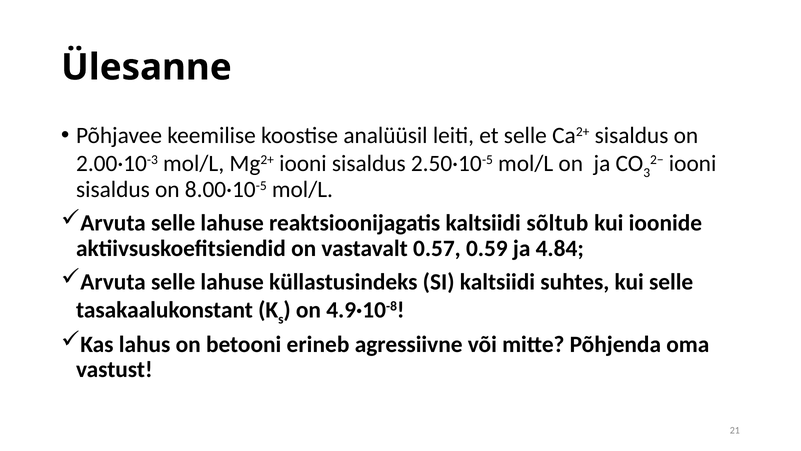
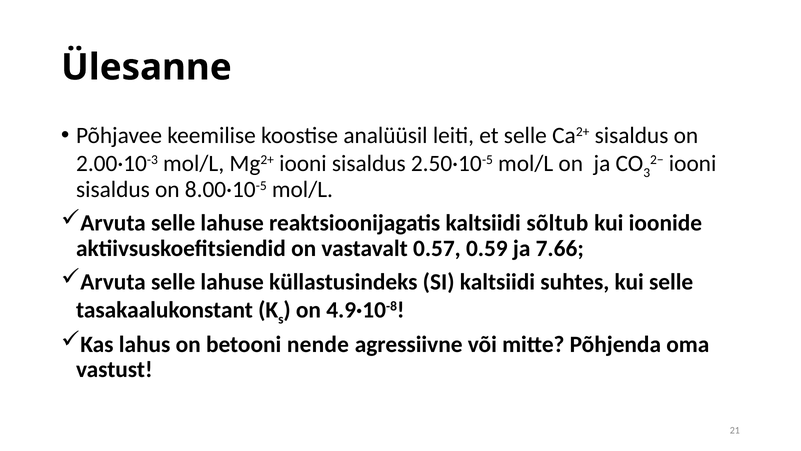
4.84: 4.84 -> 7.66 (560, 248)
erineb: erineb -> nende (318, 344)
